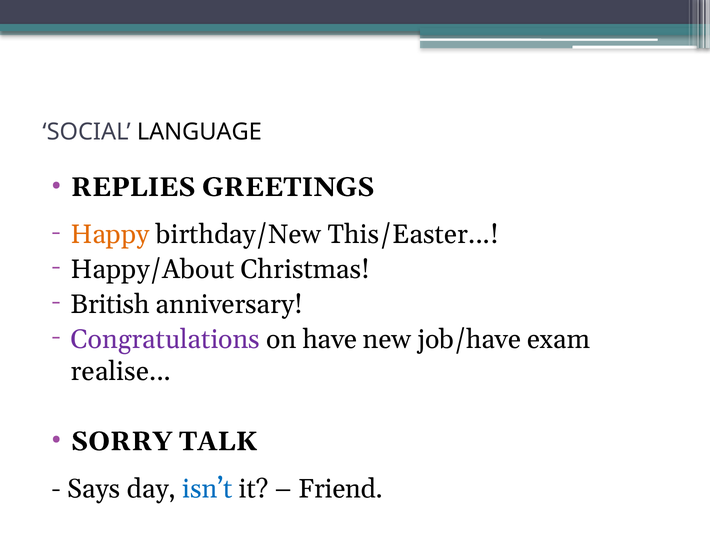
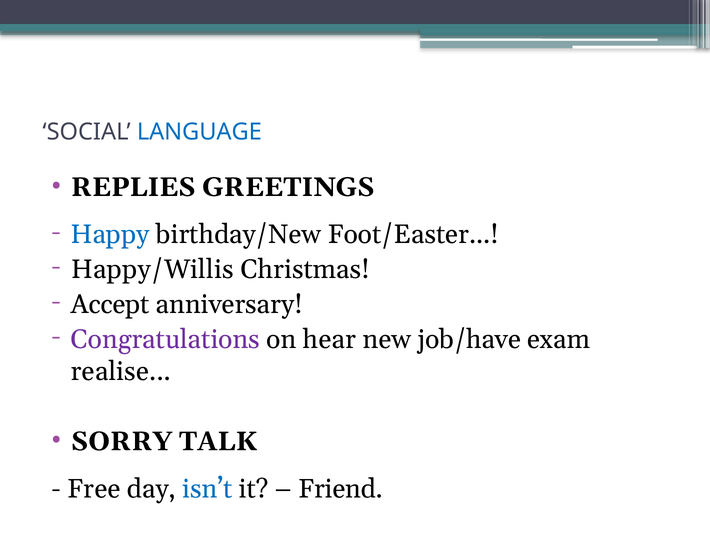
LANGUAGE colour: black -> blue (199, 132)
Happy colour: orange -> blue (110, 234)
This/Easter: This/Easter -> Foot/Easter (413, 234)
Happy/About: Happy/About -> Happy/Willis (152, 269)
British: British -> Accept (110, 304)
have: have -> hear (330, 339)
Says: Says -> Free (94, 488)
